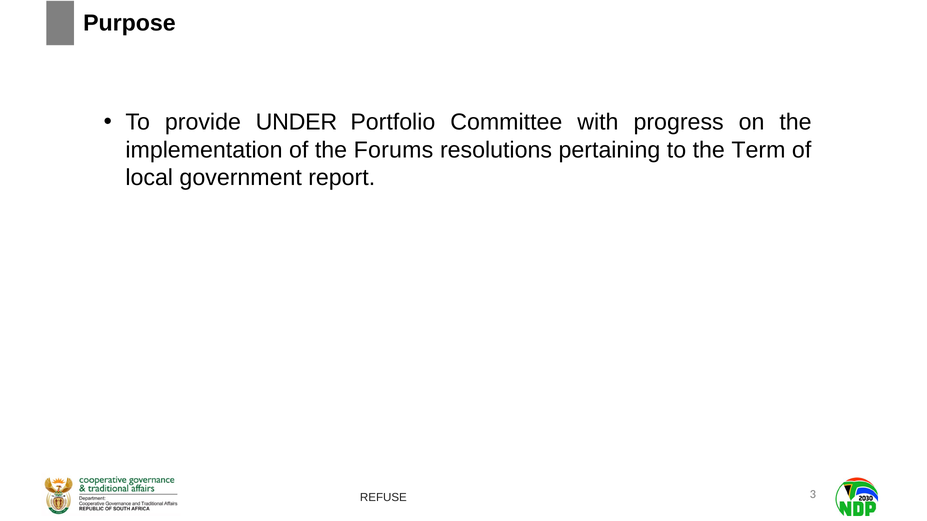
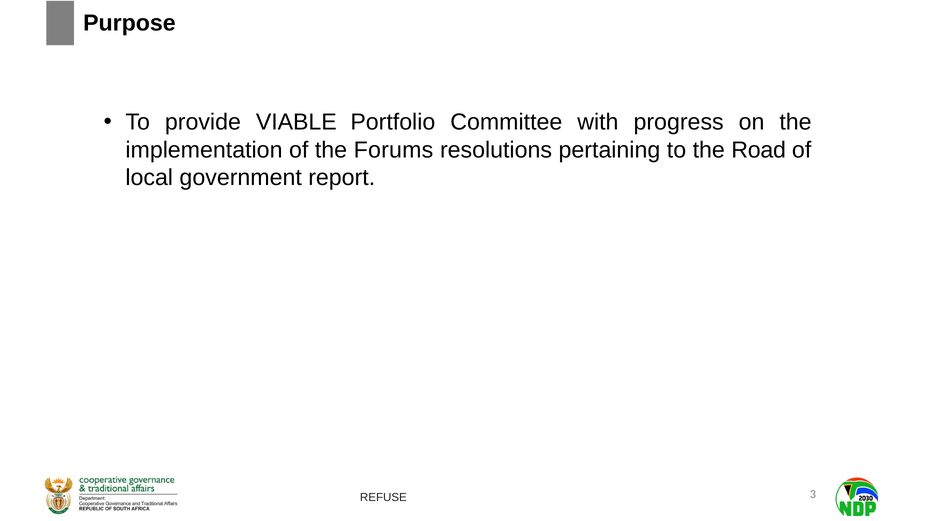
UNDER: UNDER -> VIABLE (296, 122)
Term: Term -> Road (759, 150)
